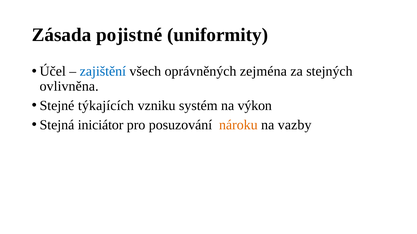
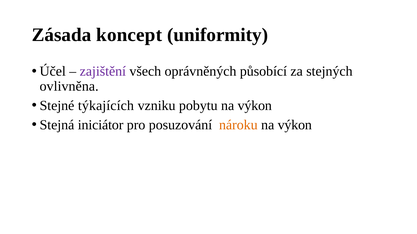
pojistné: pojistné -> koncept (129, 35)
zajištění colour: blue -> purple (103, 71)
zejména: zejména -> působící (263, 71)
systém: systém -> pobytu (198, 106)
vazby: vazby -> výkon (295, 125)
